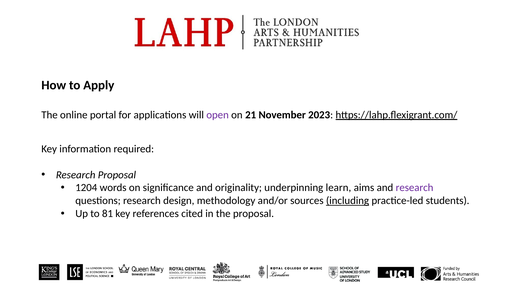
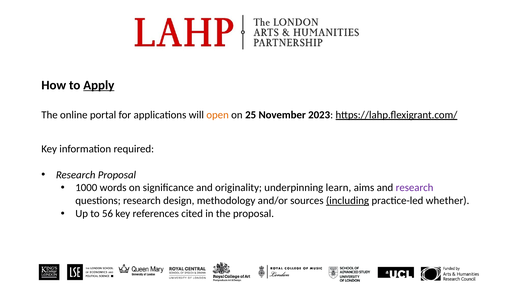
Apply underline: none -> present (99, 85)
open colour: purple -> orange (218, 115)
21: 21 -> 25 (251, 115)
1204: 1204 -> 1000 (86, 187)
students: students -> whether (448, 200)
81: 81 -> 56 (107, 213)
